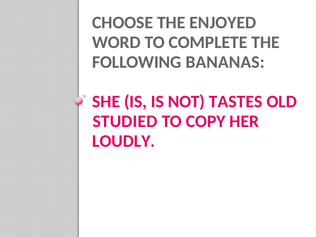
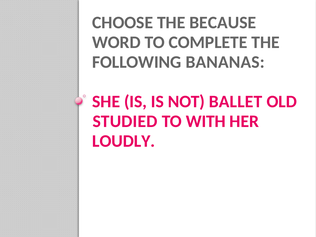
ENJOYED: ENJOYED -> BECAUSE (223, 23)
TASTES: TASTES -> BALLET (236, 102)
COPY: COPY -> WITH (206, 121)
